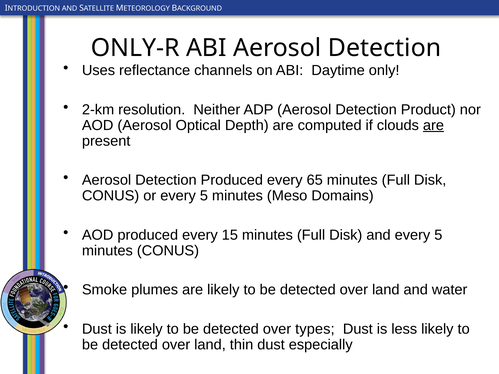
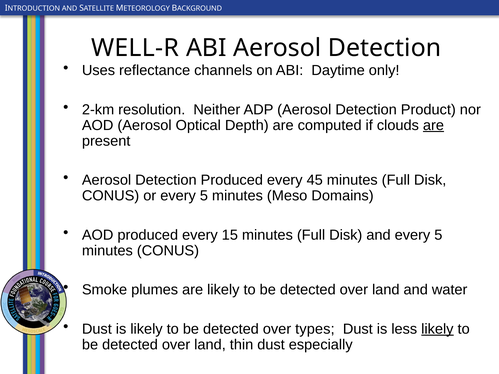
ONLY-R: ONLY-R -> WELL-R (135, 48)
65: 65 -> 45 (315, 180)
likely underline: none -> present (437, 329)
